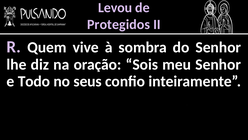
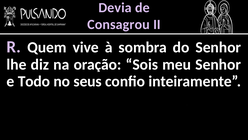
Levou: Levou -> Devia (115, 8)
Protegidos: Protegidos -> Consagrou (119, 24)
